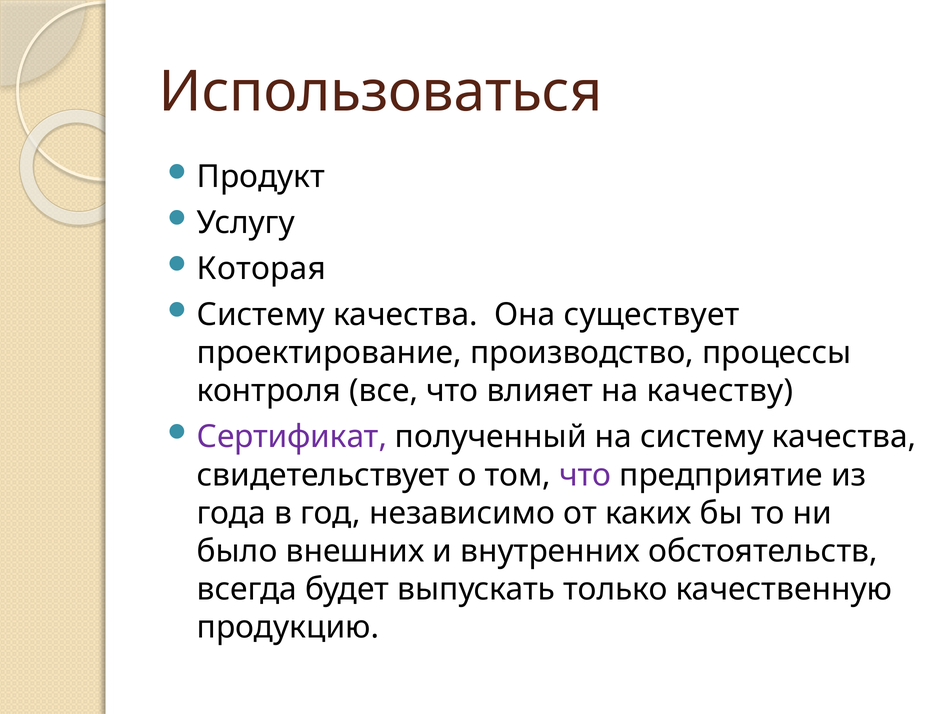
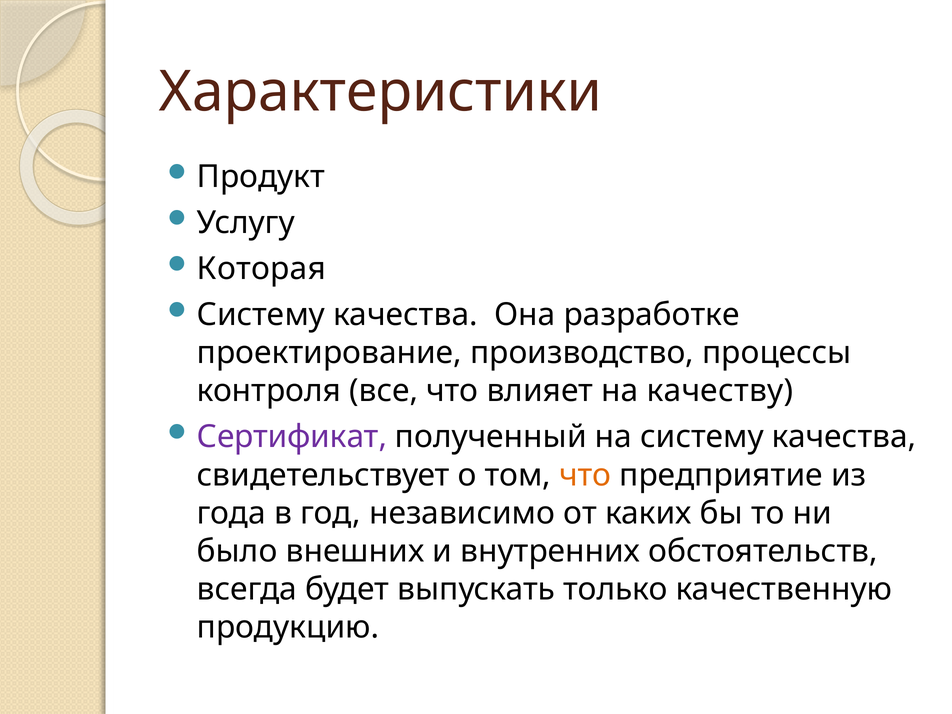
Использоваться: Использоваться -> Характеристики (381, 92)
существует: существует -> разработке (652, 315)
что colour: purple -> orange (585, 475)
